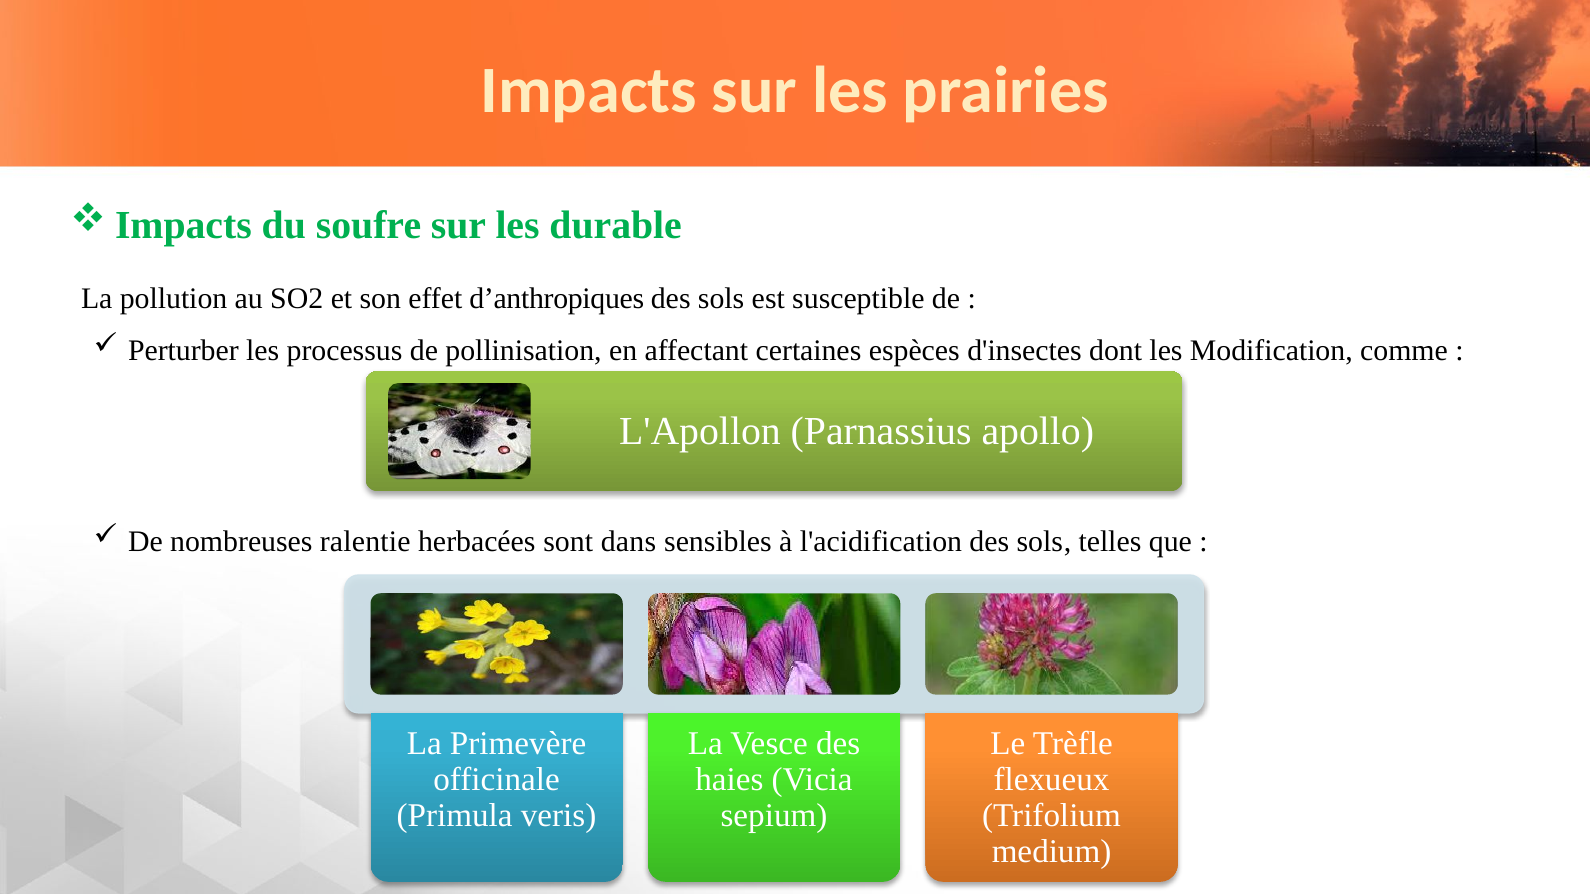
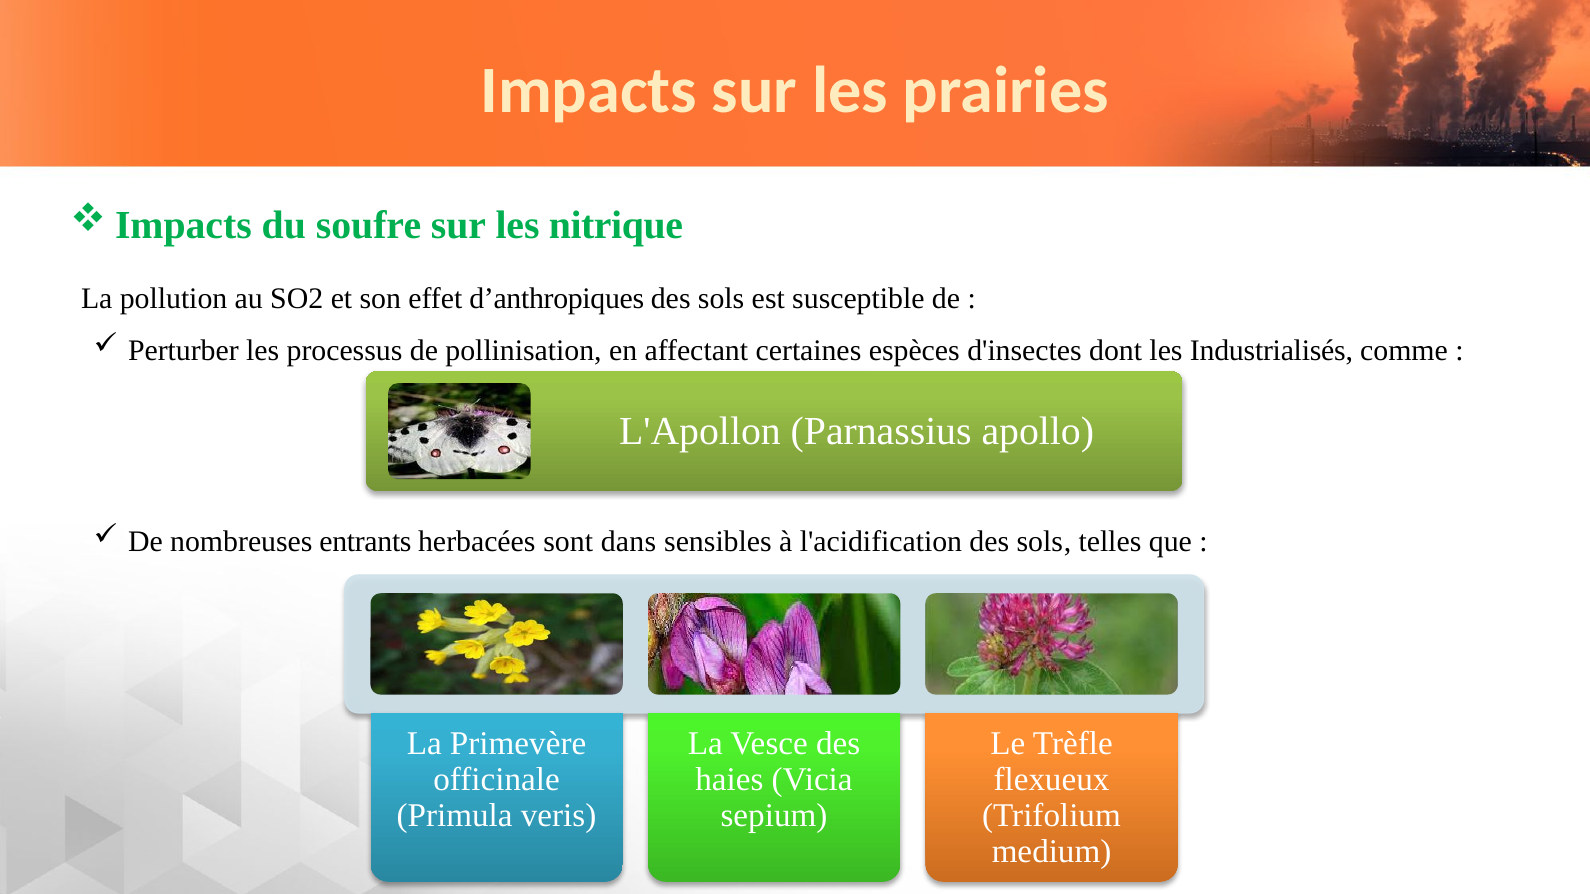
durable: durable -> nitrique (616, 225)
Modification: Modification -> Industrialisés (1271, 351)
ralentie: ralentie -> entrants (365, 542)
